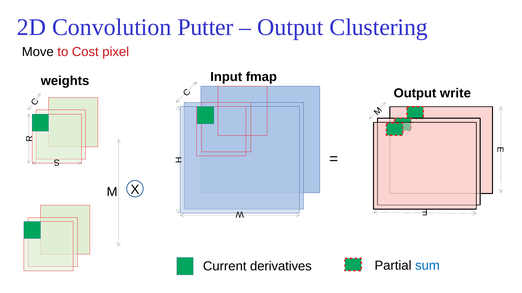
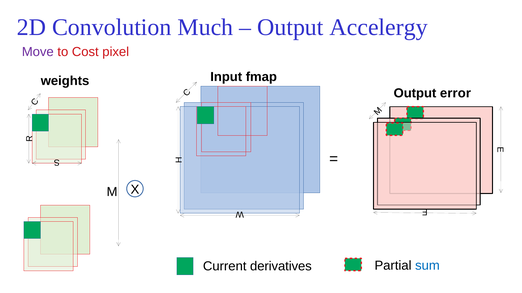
Putter: Putter -> Much (205, 27)
Clustering: Clustering -> Accelergy (379, 27)
Move colour: black -> purple (38, 52)
write: write -> error (455, 94)
